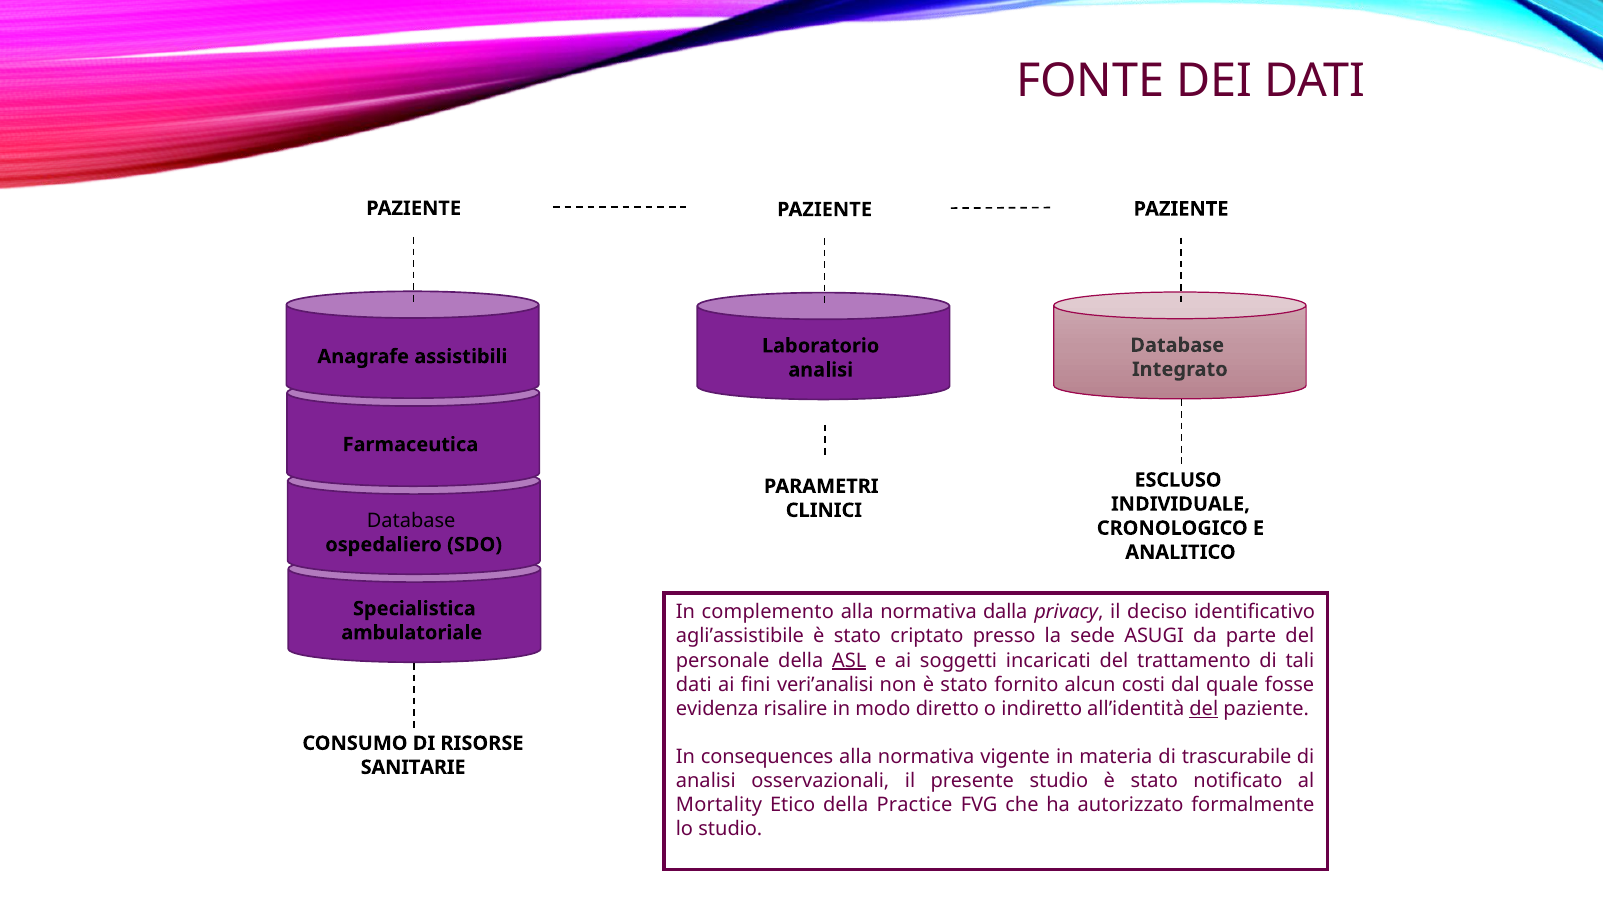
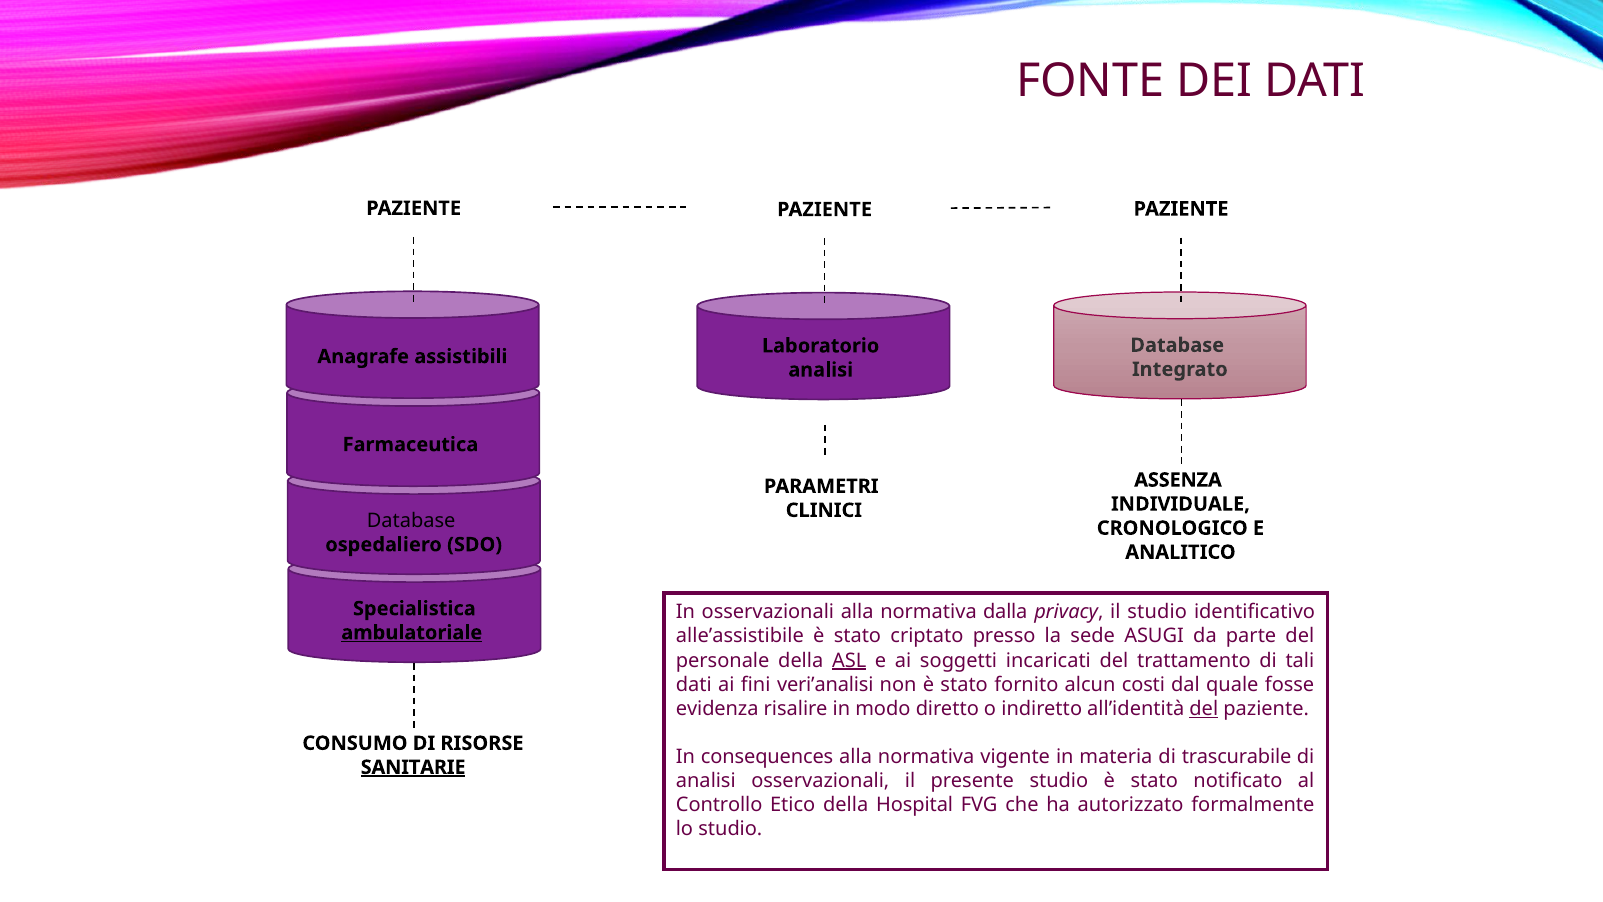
ESCLUSO: ESCLUSO -> ASSENZA (1178, 480)
In complemento: complemento -> osservazionali (768, 612)
il deciso: deciso -> studio (1157, 612)
ambulatoriale underline: none -> present (412, 632)
agli’assistibile: agli’assistibile -> alle’assistibile (740, 636)
SANITARIE underline: none -> present (413, 767)
Mortality: Mortality -> Controllo (719, 804)
Practice: Practice -> Hospital (915, 804)
